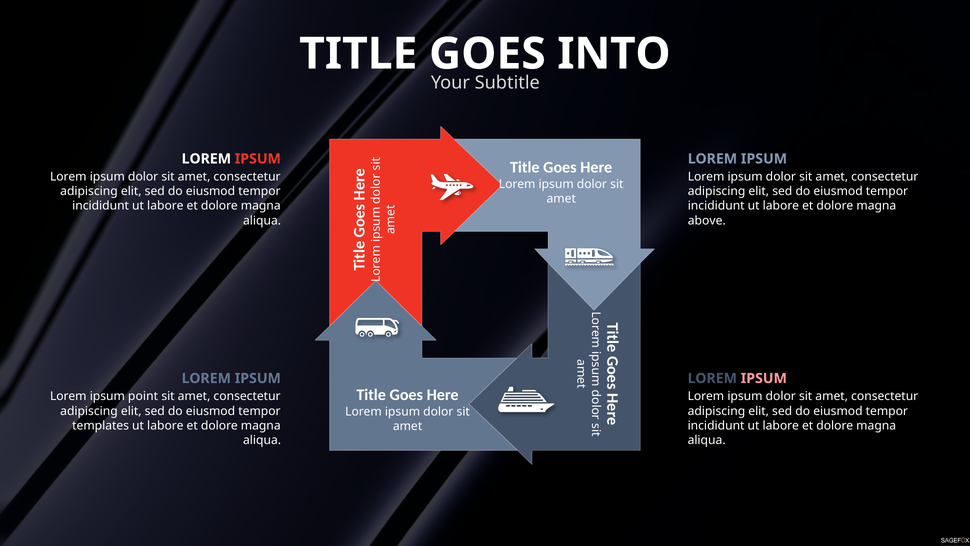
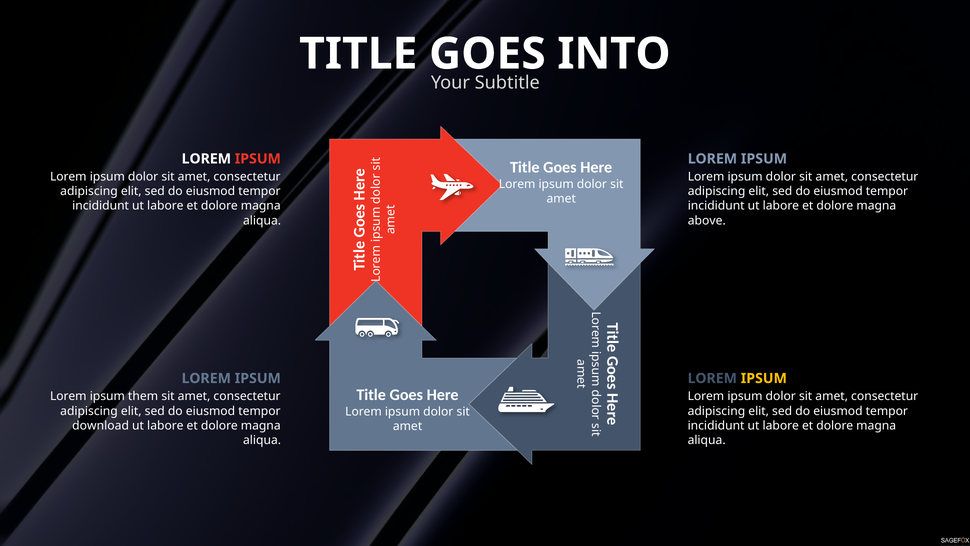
IPSUM colour: pink -> yellow (764, 378)
point: point -> them (143, 396)
templates: templates -> download (101, 425)
